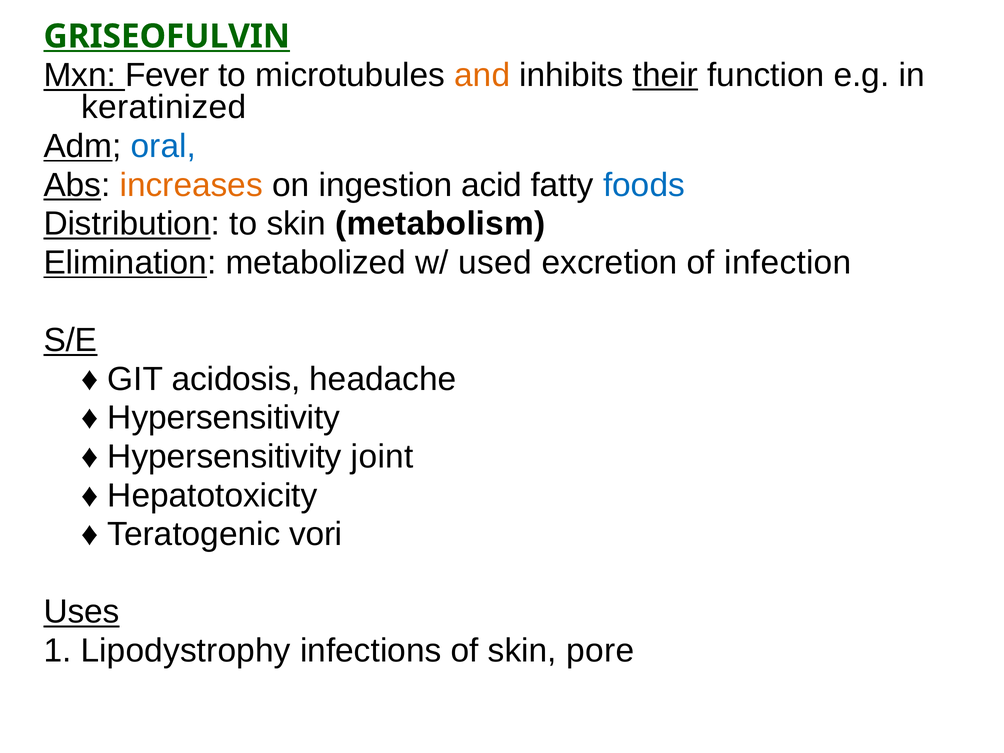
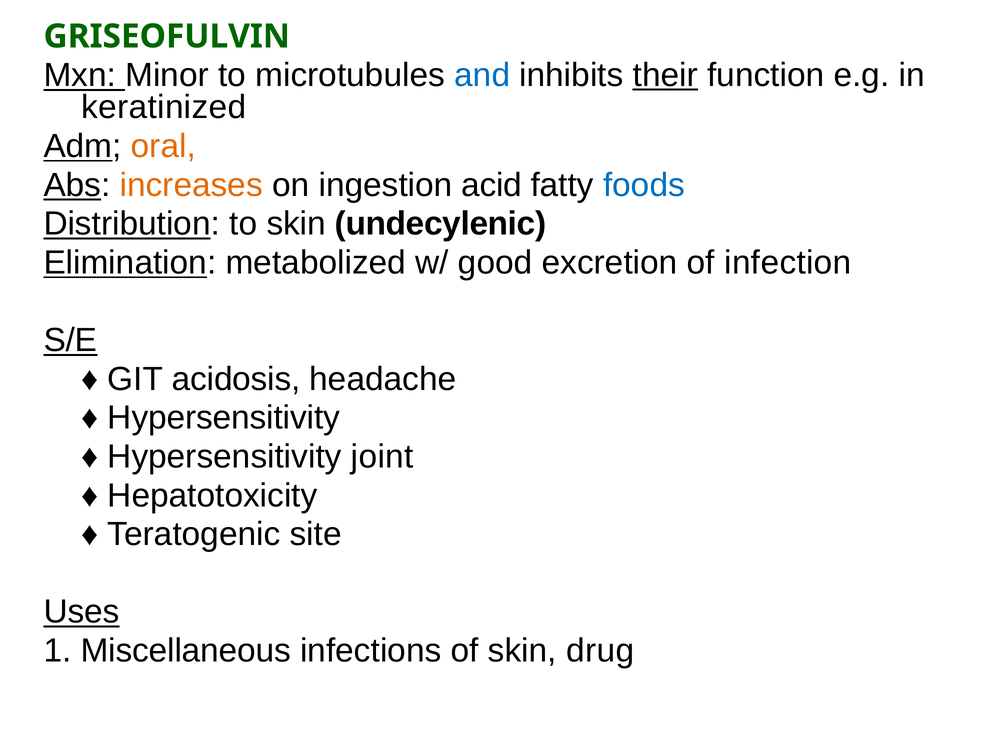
GRISEOFULVIN underline: present -> none (167, 36)
Fever: Fever -> Minor (167, 75)
and colour: orange -> blue (482, 75)
oral colour: blue -> orange (163, 146)
metabolism: metabolism -> undecylenic (441, 224)
used: used -> good (495, 263)
vori: vori -> site (316, 534)
Lipodystrophy: Lipodystrophy -> Miscellaneous (186, 651)
pore: pore -> drug (600, 651)
